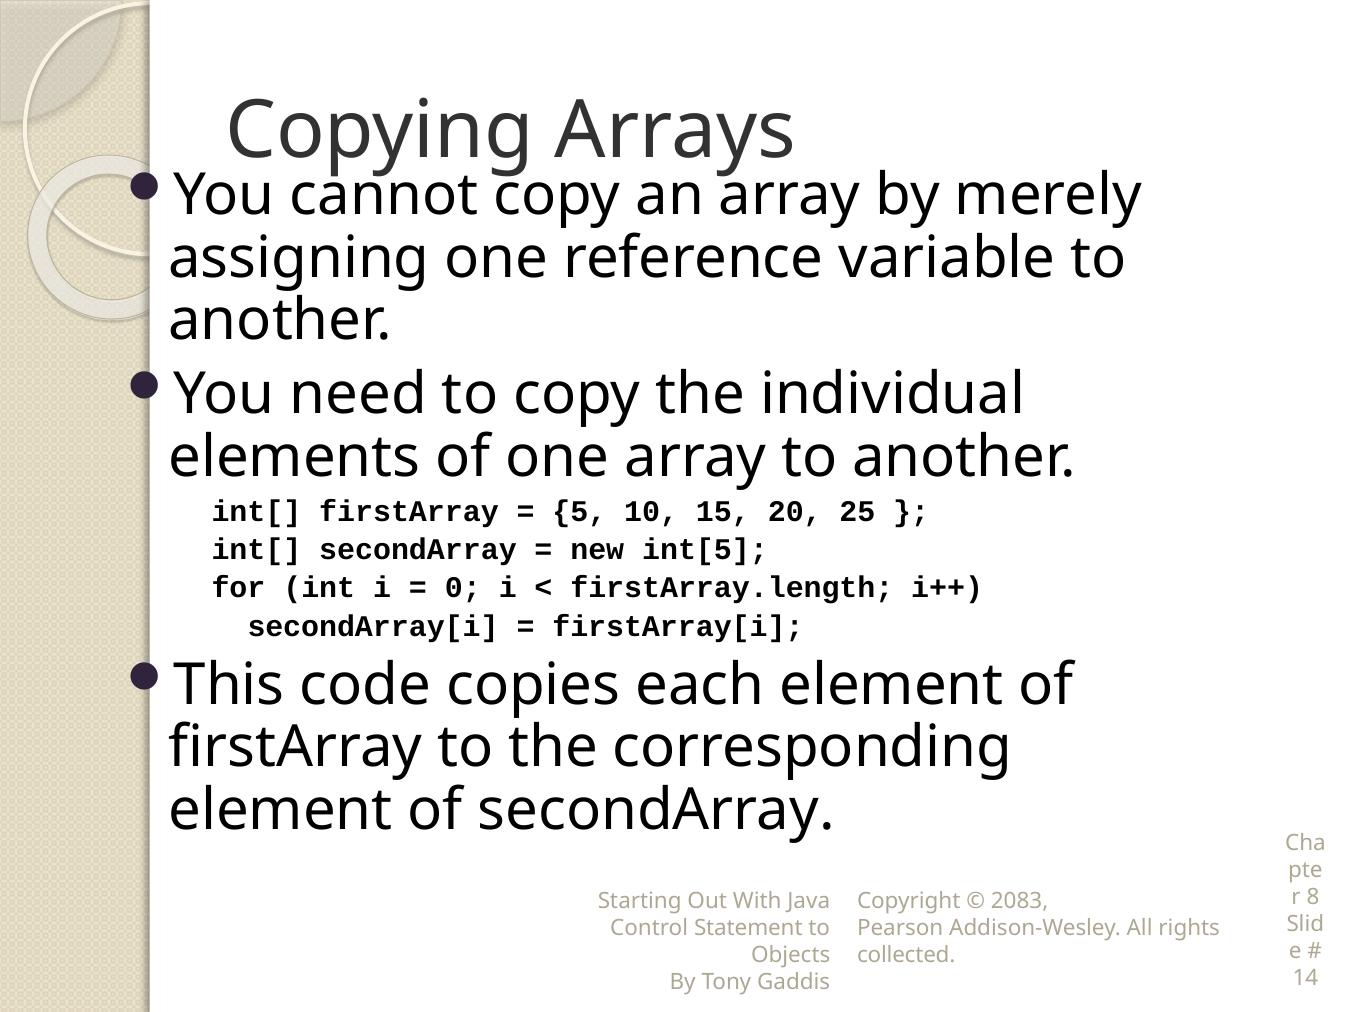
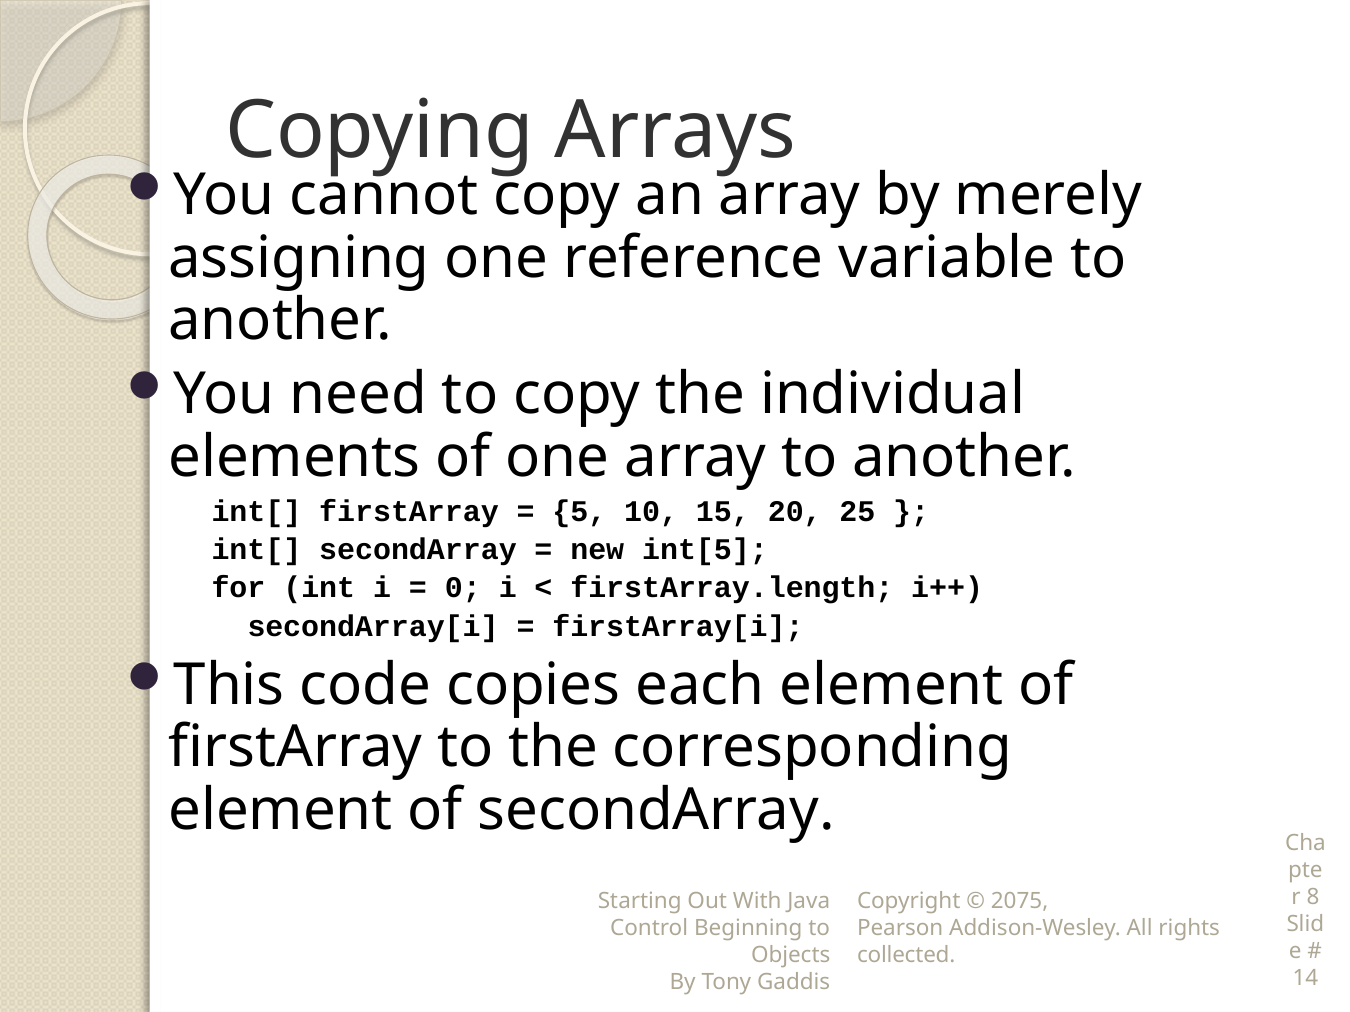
2083: 2083 -> 2075 (1020, 902)
Statement: Statement -> Beginning (748, 929)
